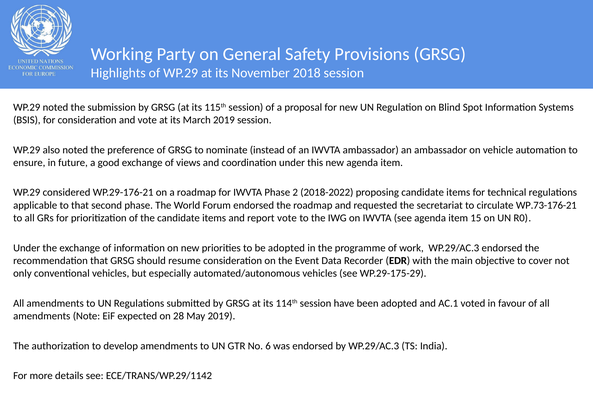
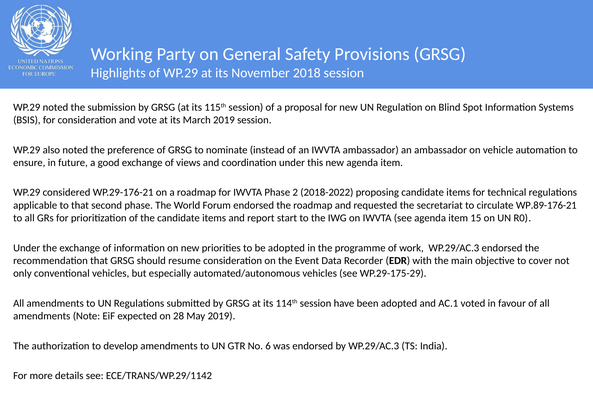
WP.73-176-21: WP.73-176-21 -> WP.89-176-21 (546, 206)
report vote: vote -> start (287, 218)
